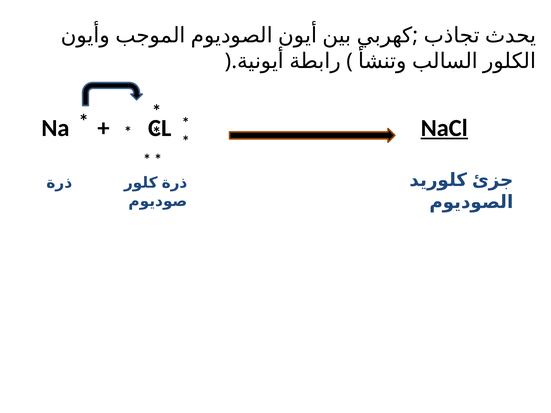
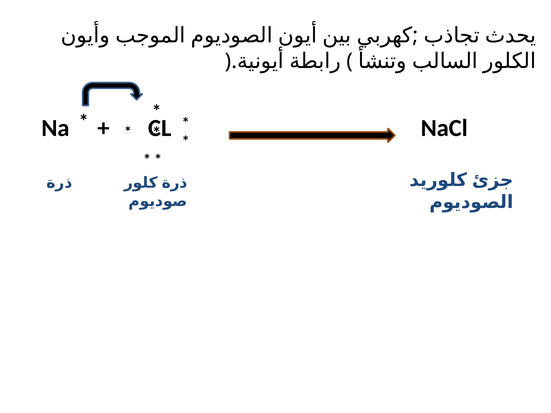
NaCl underline: present -> none (444, 128)
